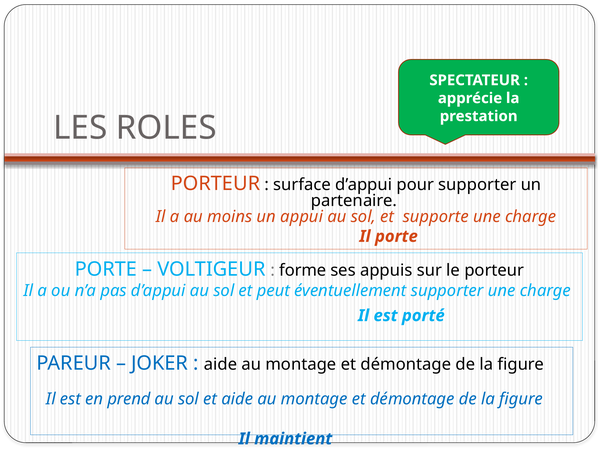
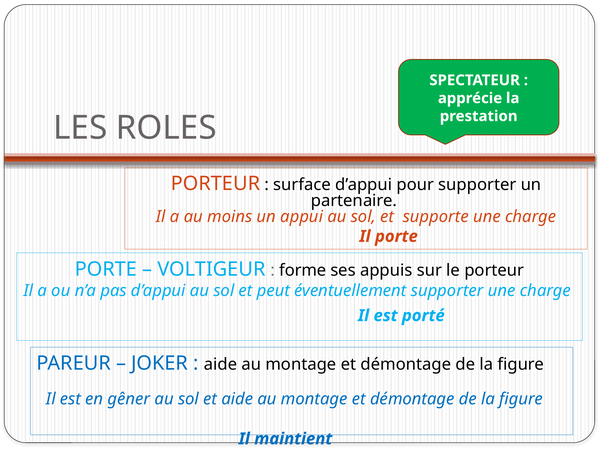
prend: prend -> gêner (129, 399)
